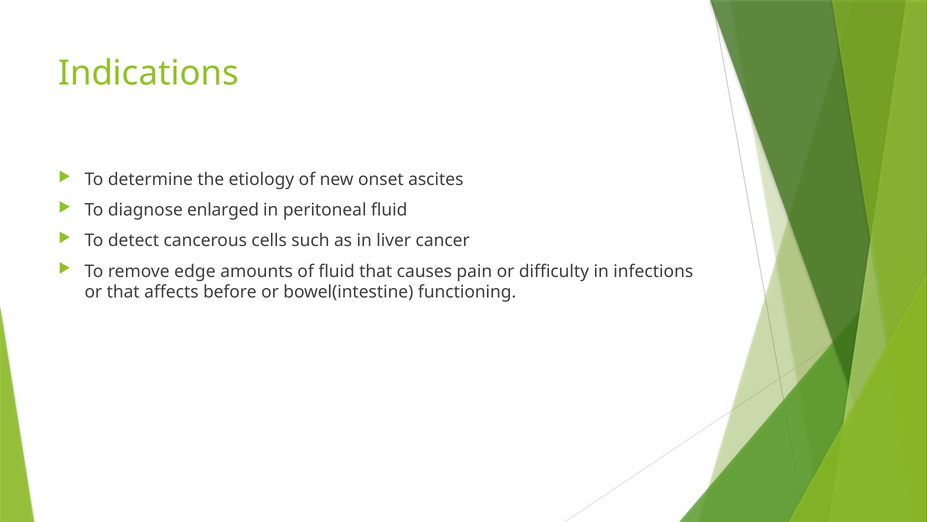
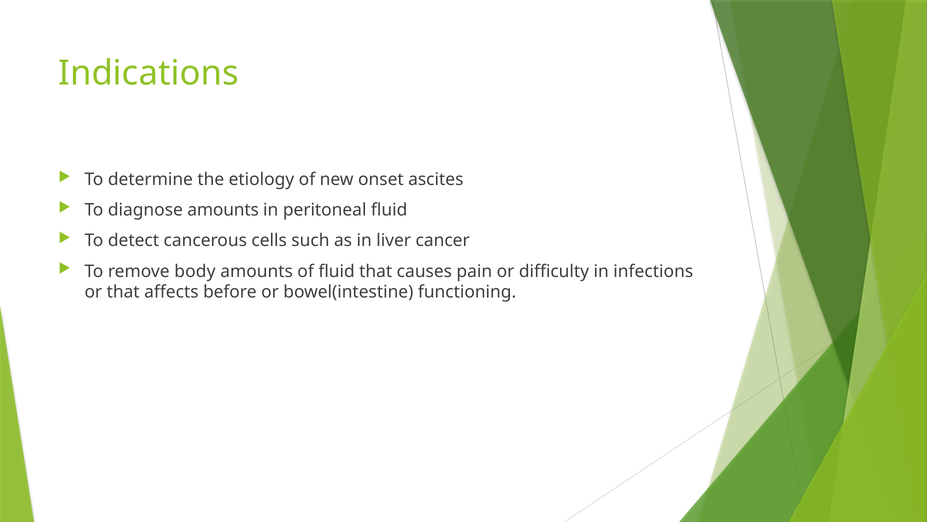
diagnose enlarged: enlarged -> amounts (223, 210)
edge: edge -> body (195, 271)
